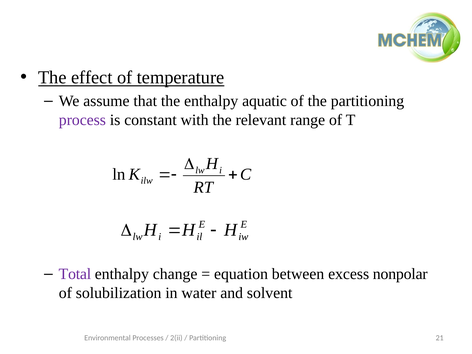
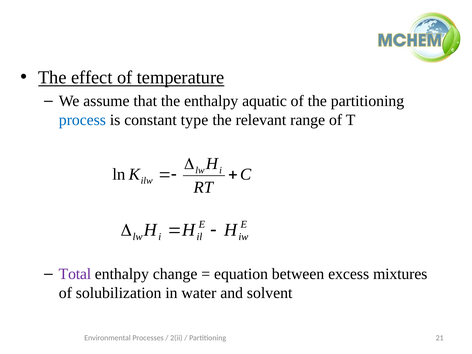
process colour: purple -> blue (82, 120)
with: with -> type (194, 120)
nonpolar: nonpolar -> mixtures (400, 274)
